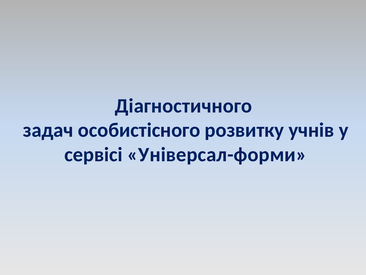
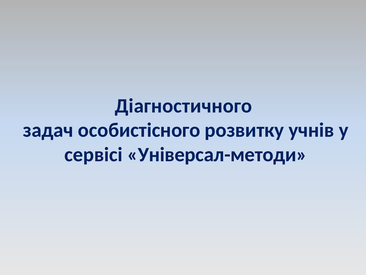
Універсал-форми: Універсал-форми -> Універсал-методи (217, 154)
